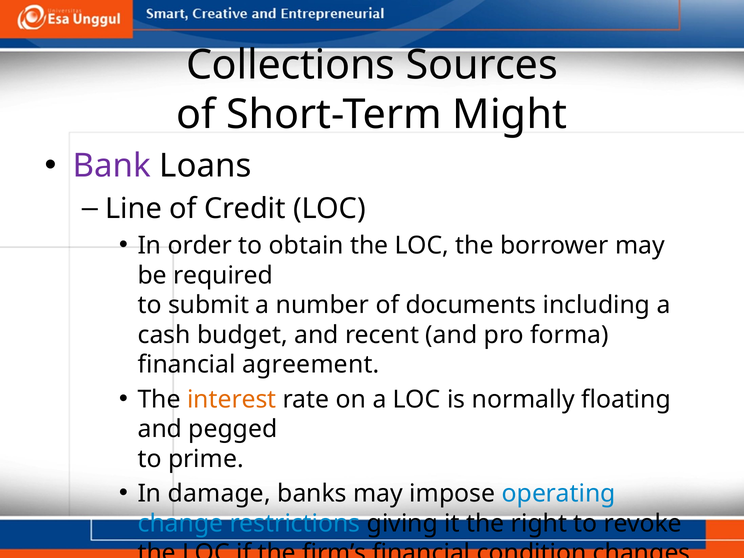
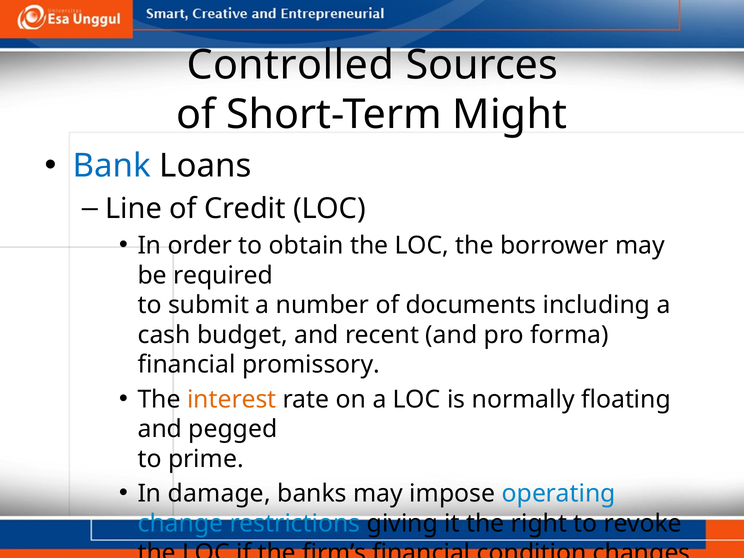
Collections: Collections -> Controlled (290, 65)
Bank colour: purple -> blue (112, 166)
agreement: agreement -> promissory (311, 365)
